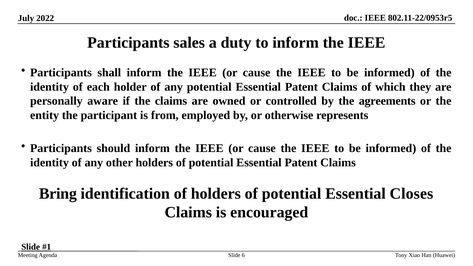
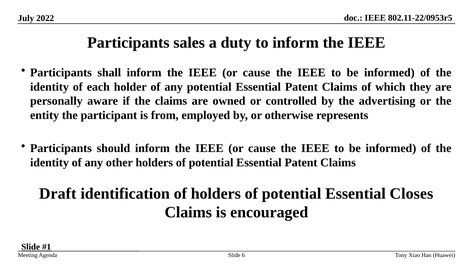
agreements: agreements -> advertising (387, 101)
Bring: Bring -> Draft (58, 194)
